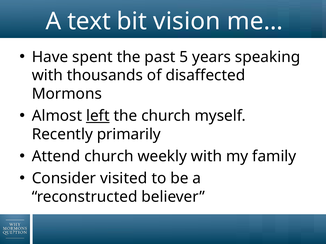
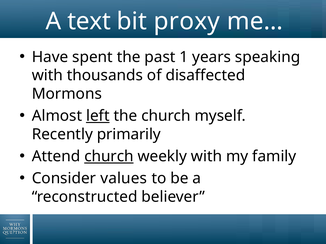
vision: vision -> proxy (187, 21)
5: 5 -> 1 (184, 57)
church underline: none -> present (109, 157)
visited: visited -> values (124, 179)
